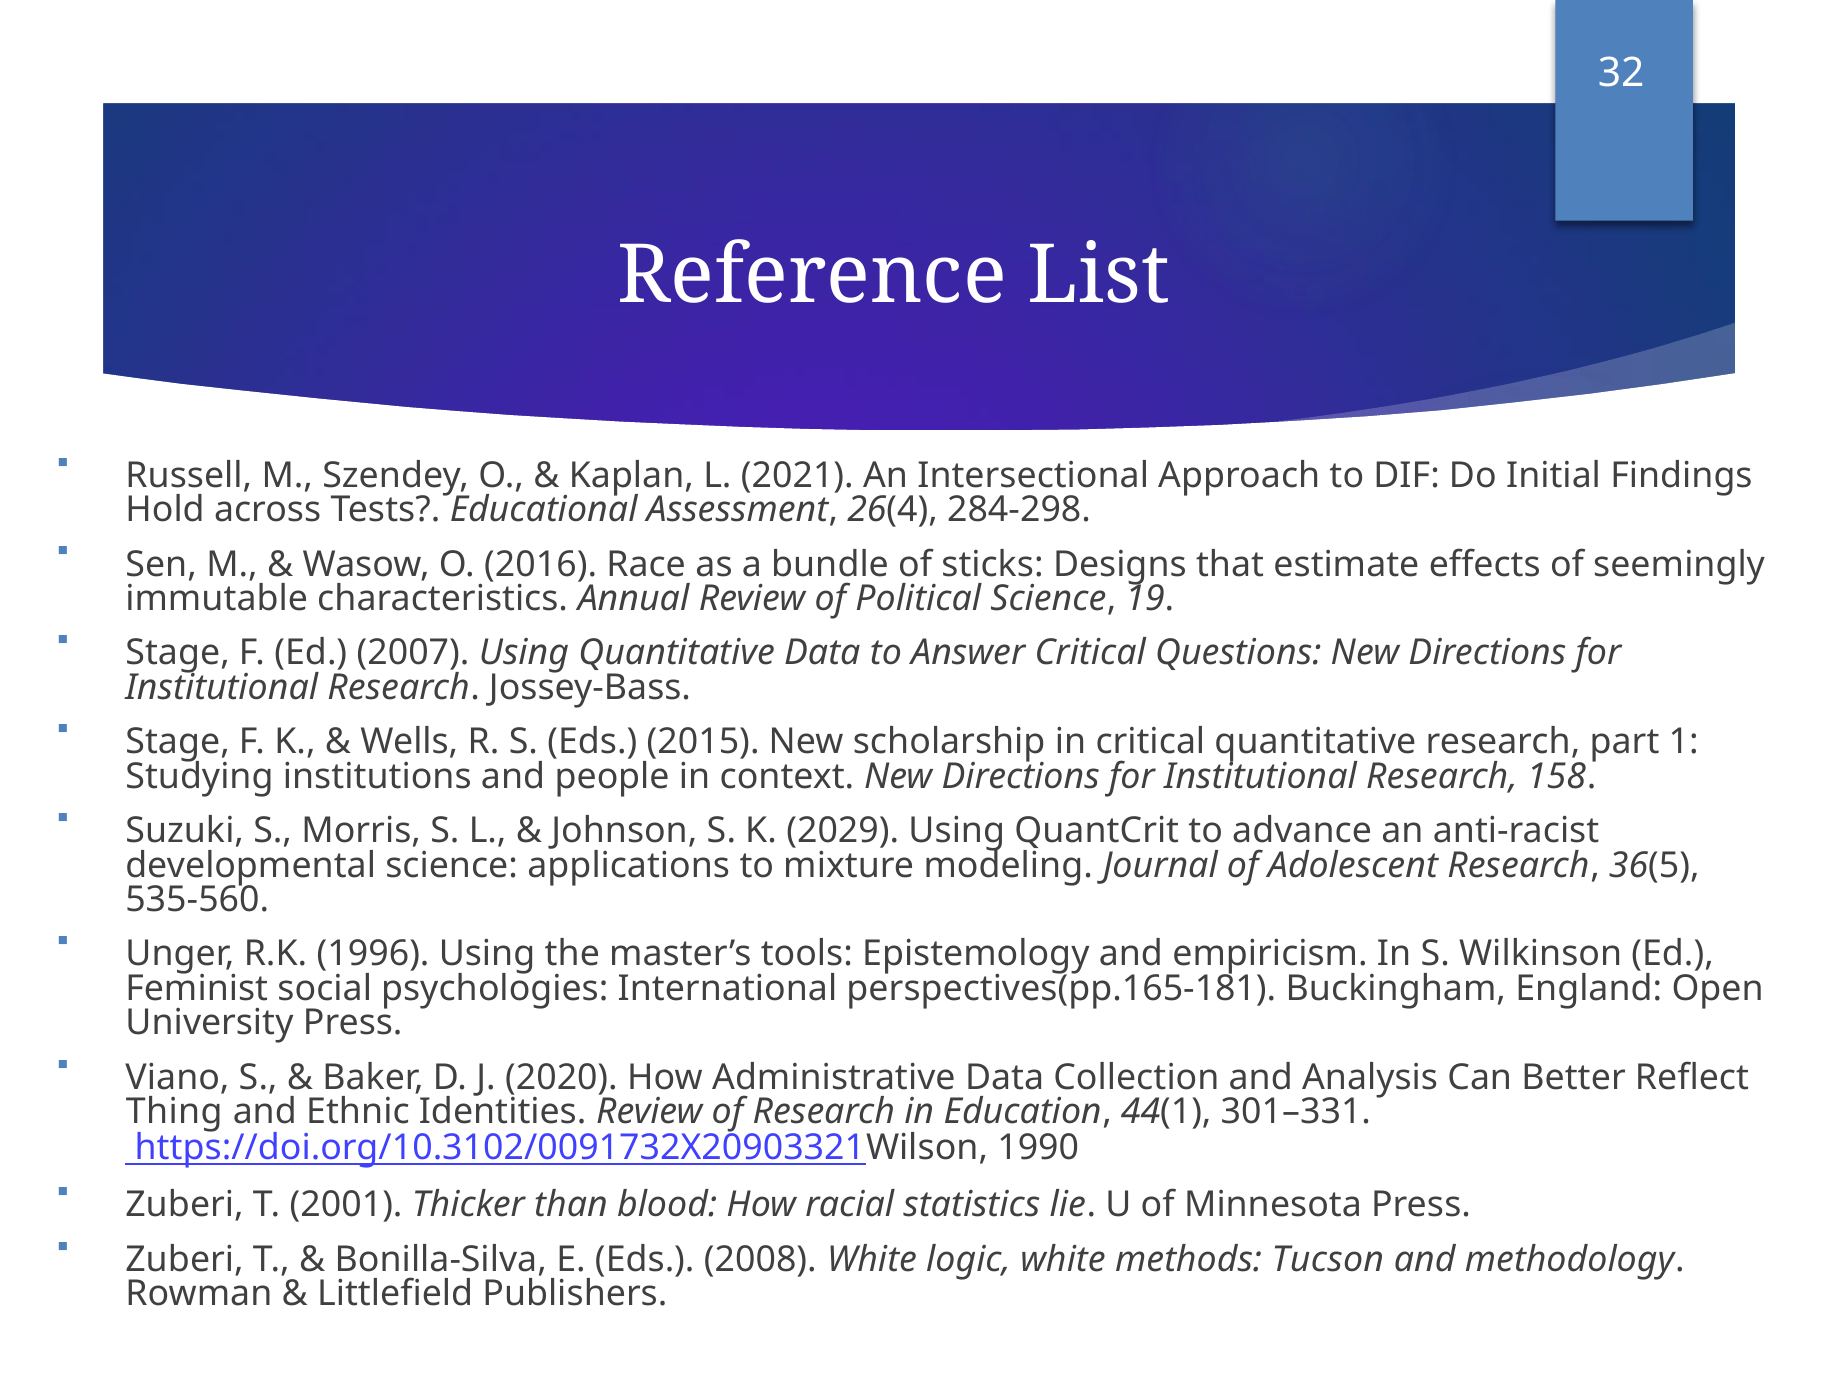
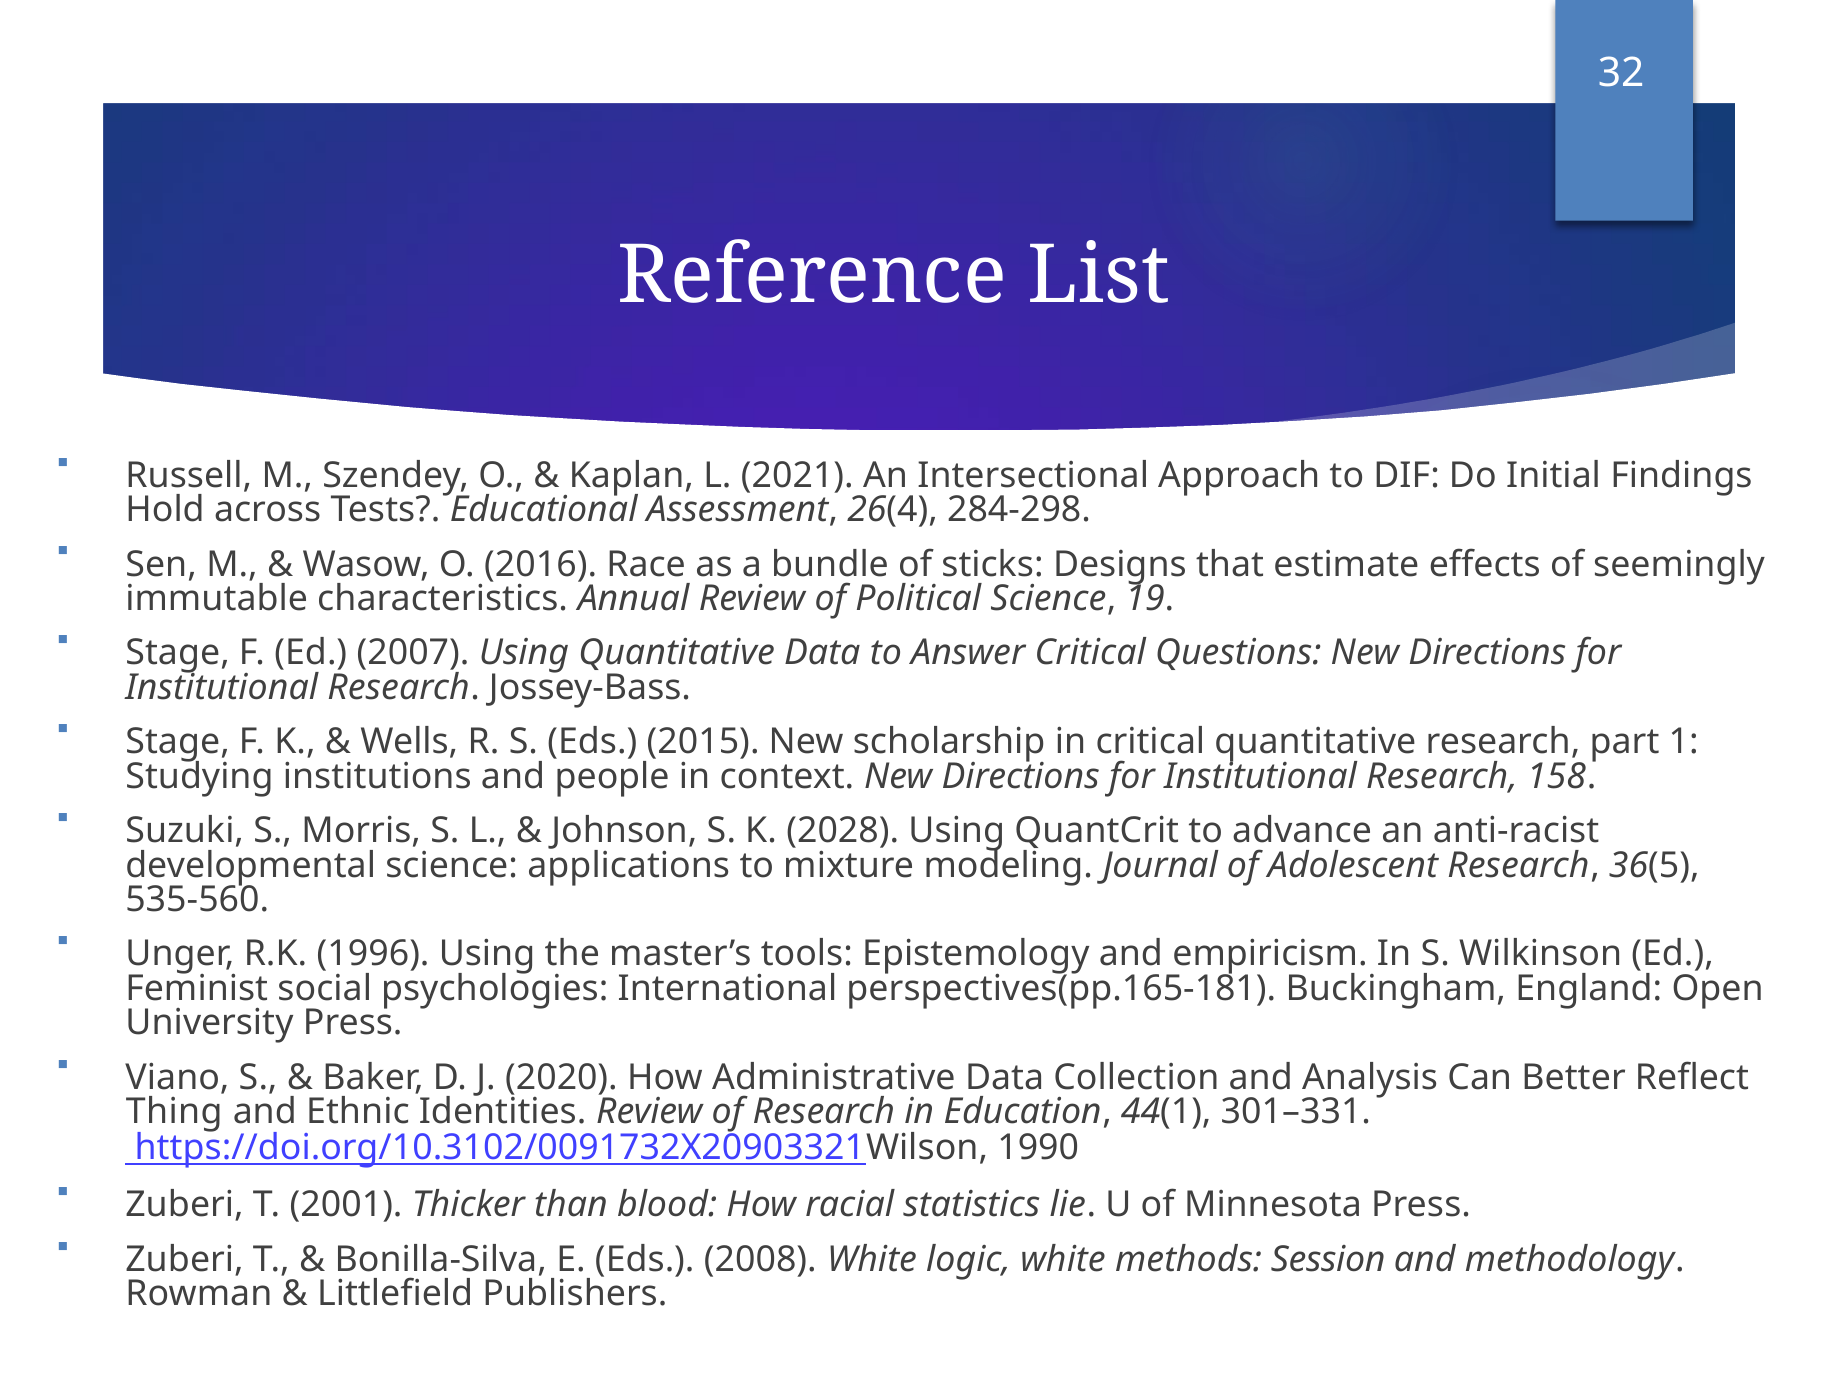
2029: 2029 -> 2028 (843, 831)
Tucson: Tucson -> Session (1328, 1260)
